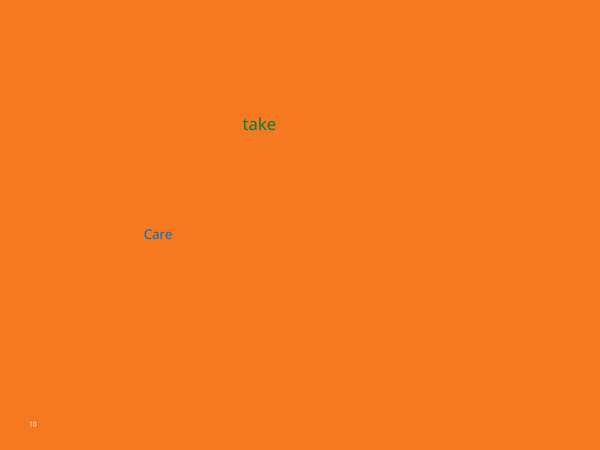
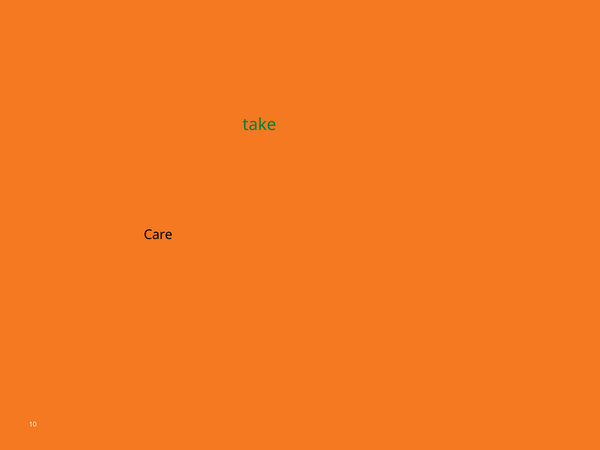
Care colour: blue -> black (158, 235)
